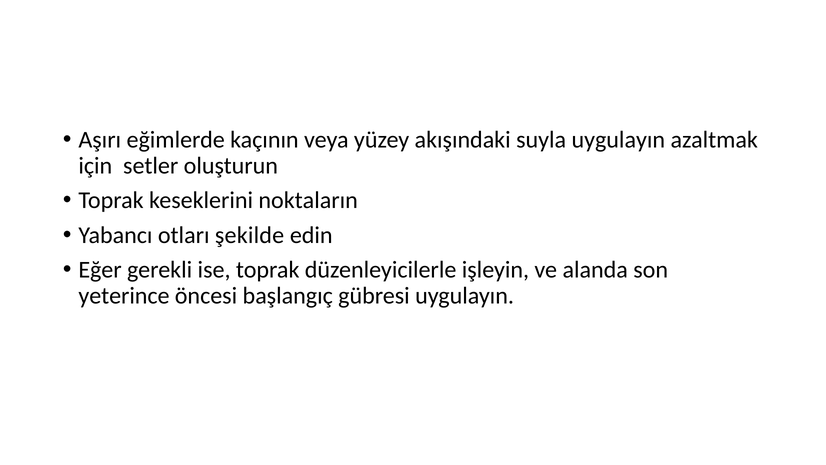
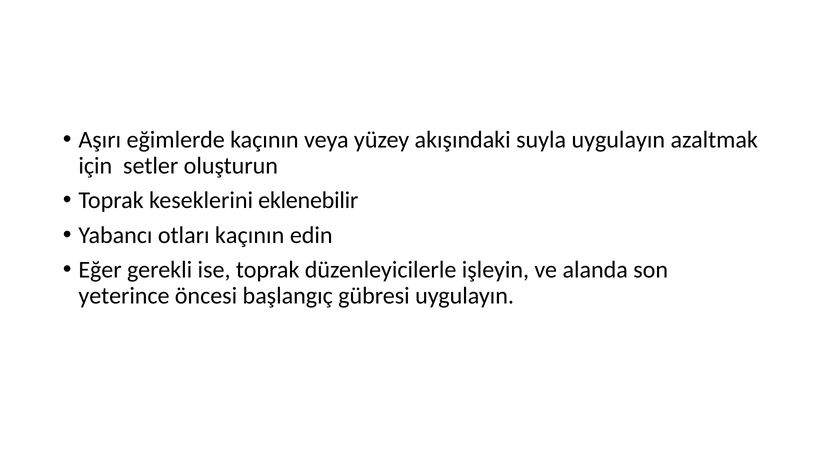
noktaların: noktaların -> eklenebilir (308, 200)
otları şekilde: şekilde -> kaçının (250, 235)
